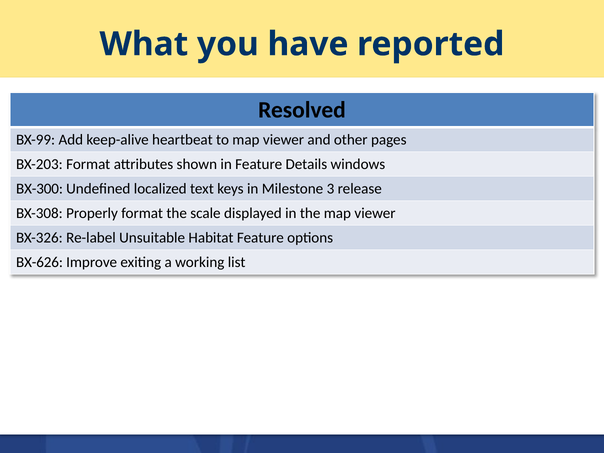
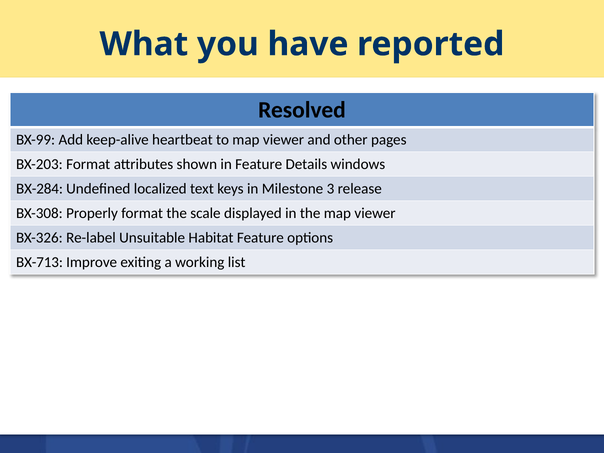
BX-300: BX-300 -> BX-284 (40, 189)
BX-626: BX-626 -> BX-713 (40, 262)
